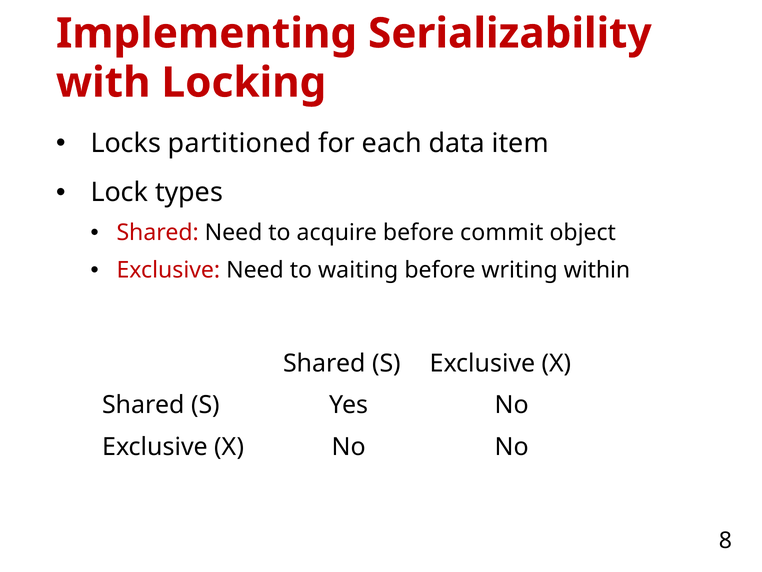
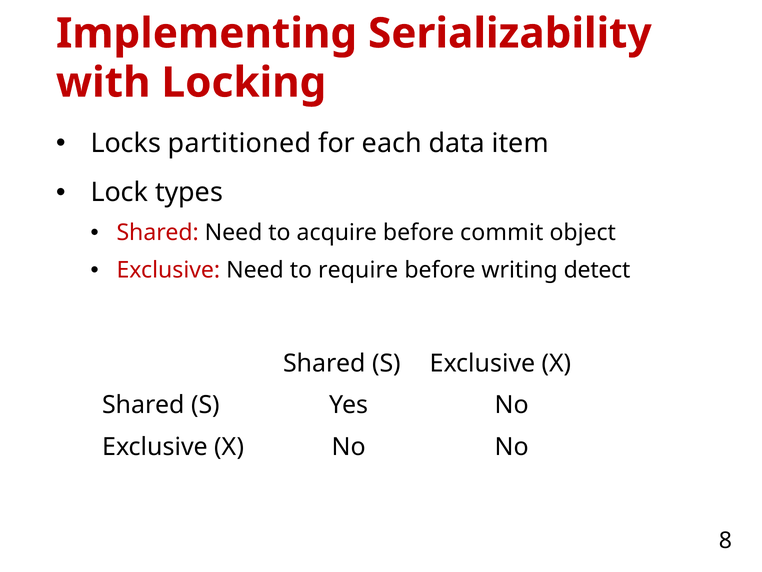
waiting: waiting -> require (358, 270)
within: within -> detect (597, 270)
